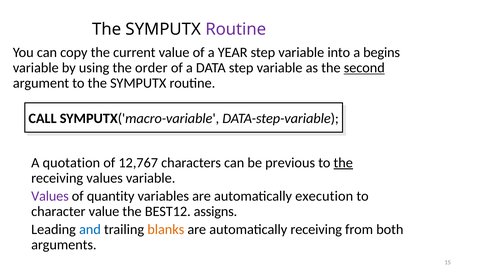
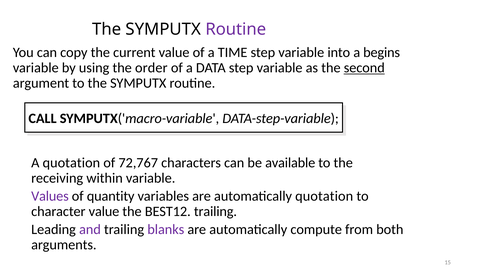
YEAR: YEAR -> TIME (233, 52)
12,767: 12,767 -> 72,767 (138, 162)
previous: previous -> available (290, 162)
the underline: present -> none (343, 162)
receiving values: values -> within (105, 178)
automatically execution: execution -> quotation (324, 196)
BEST12 assigns: assigns -> trailing (215, 211)
and colour: blue -> purple (90, 229)
blanks colour: orange -> purple (166, 229)
automatically receiving: receiving -> compute (316, 229)
